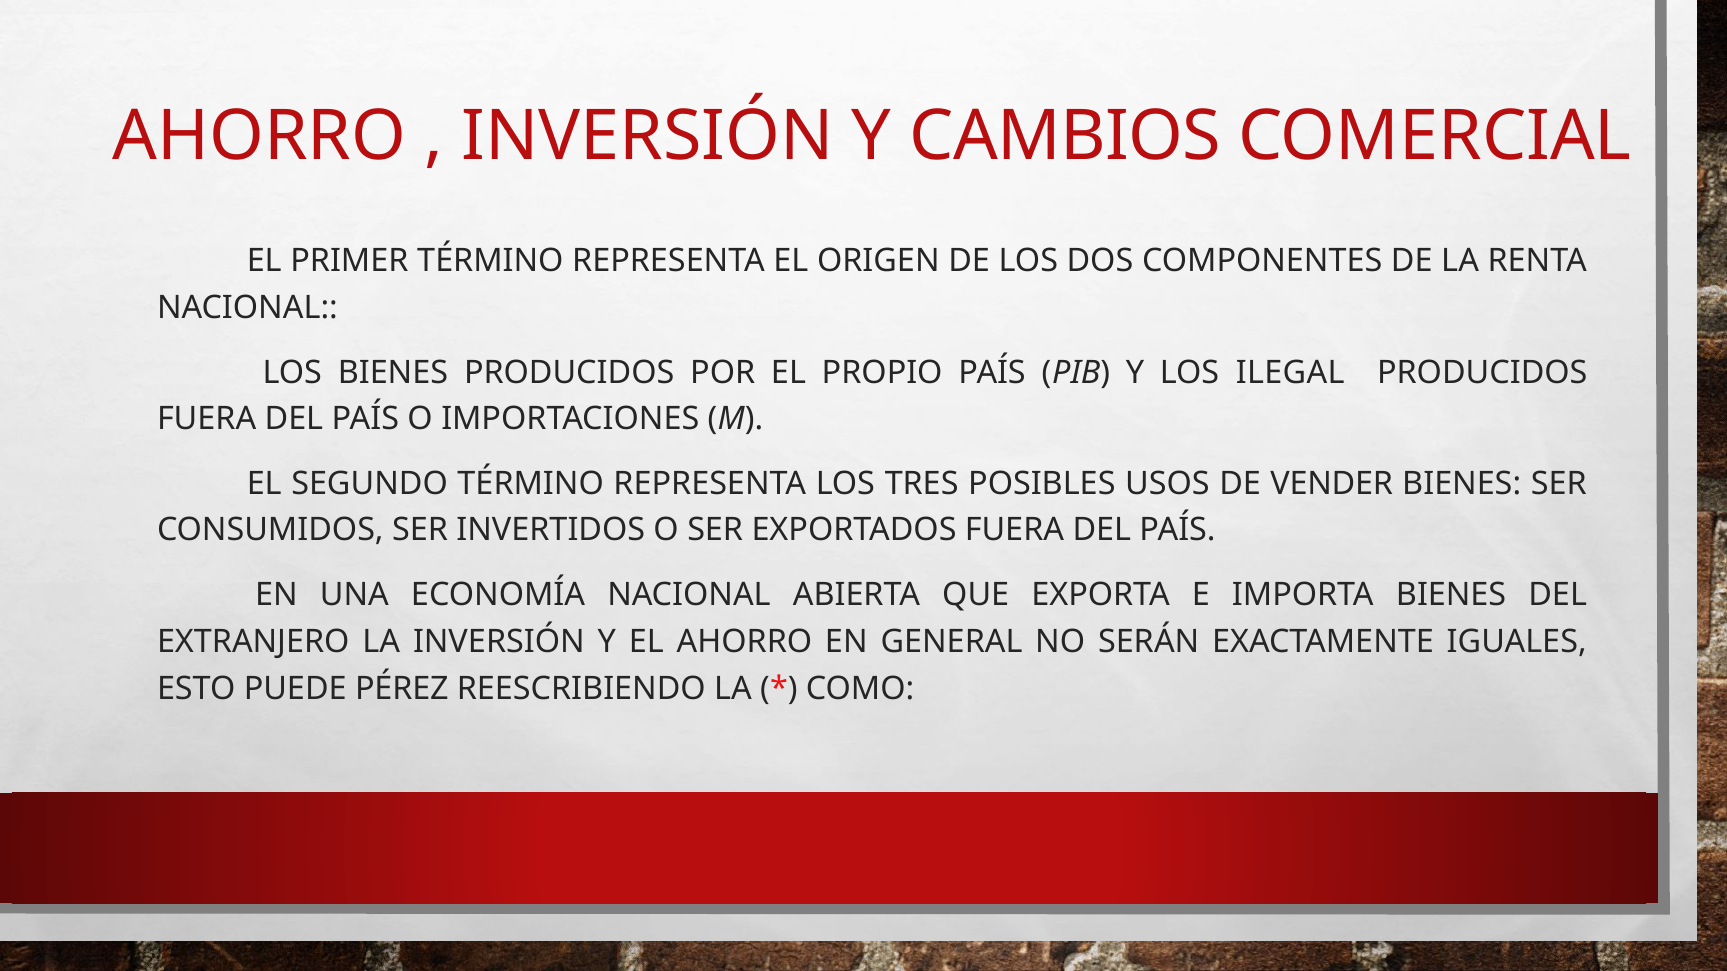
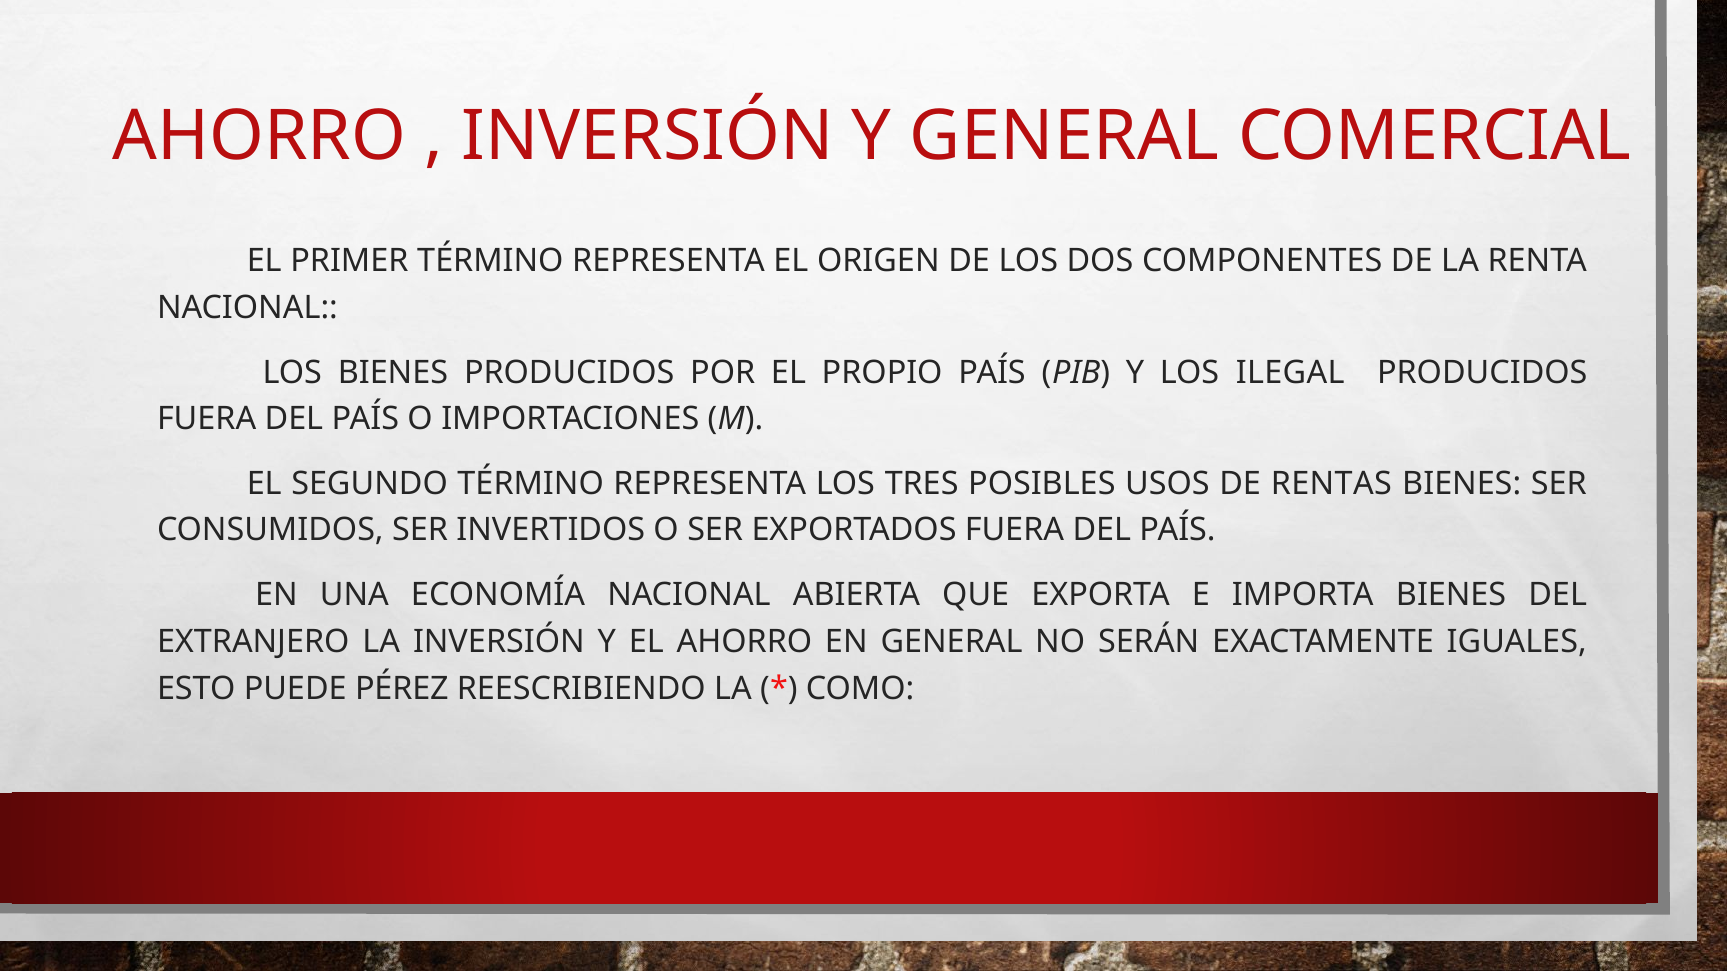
Y CAMBIOS: CAMBIOS -> GENERAL (1065, 136)
VENDER: VENDER -> RENTAS (1331, 484)
